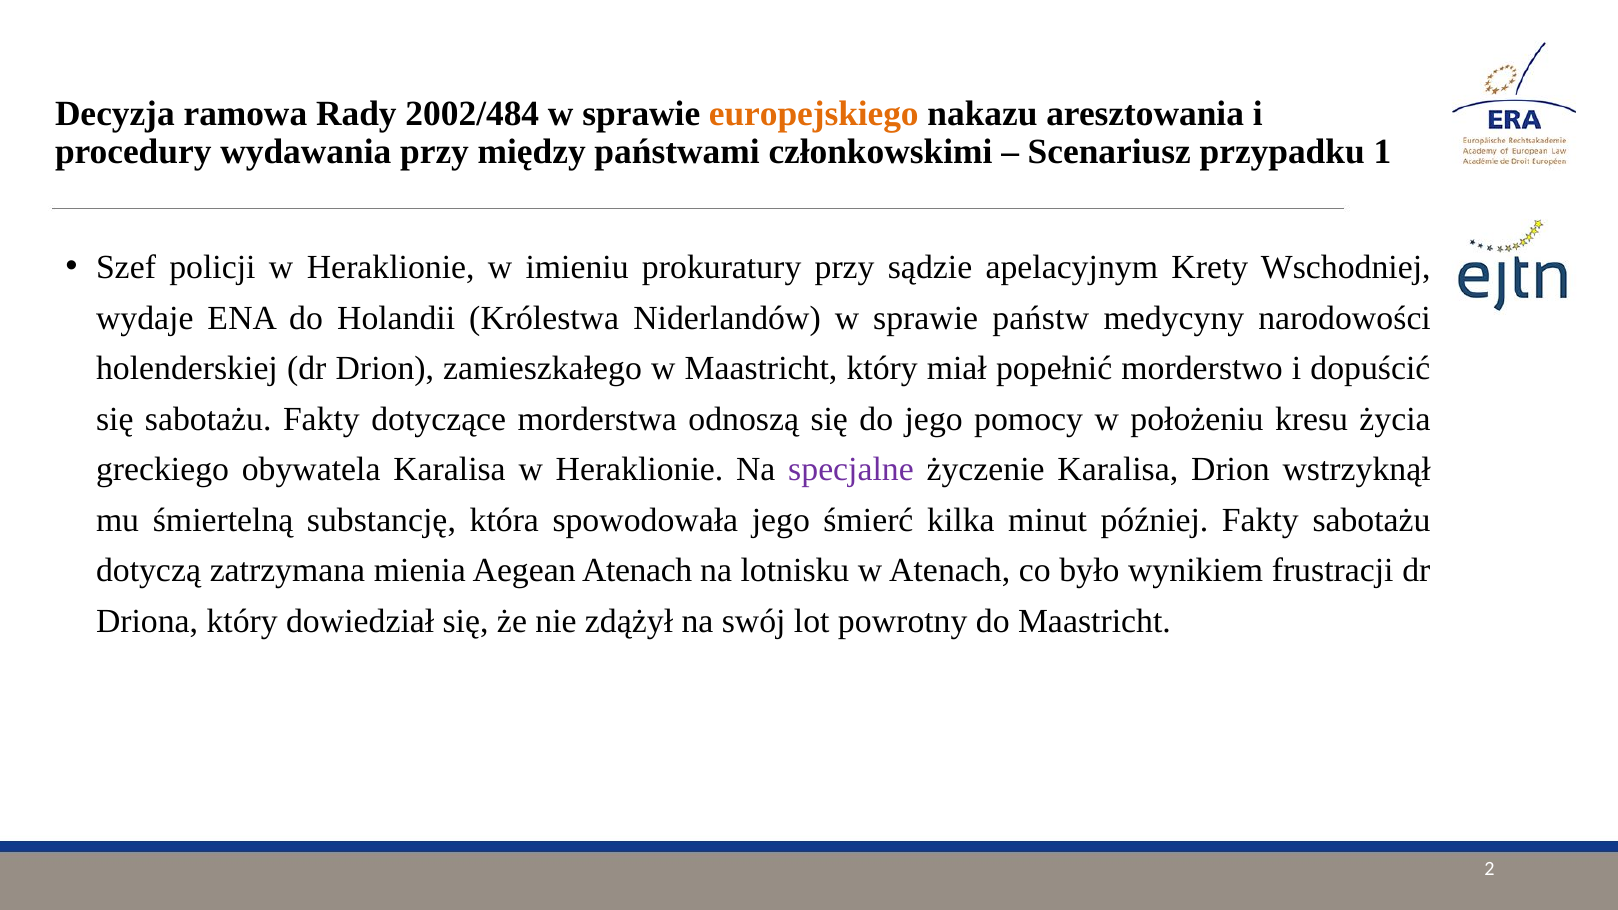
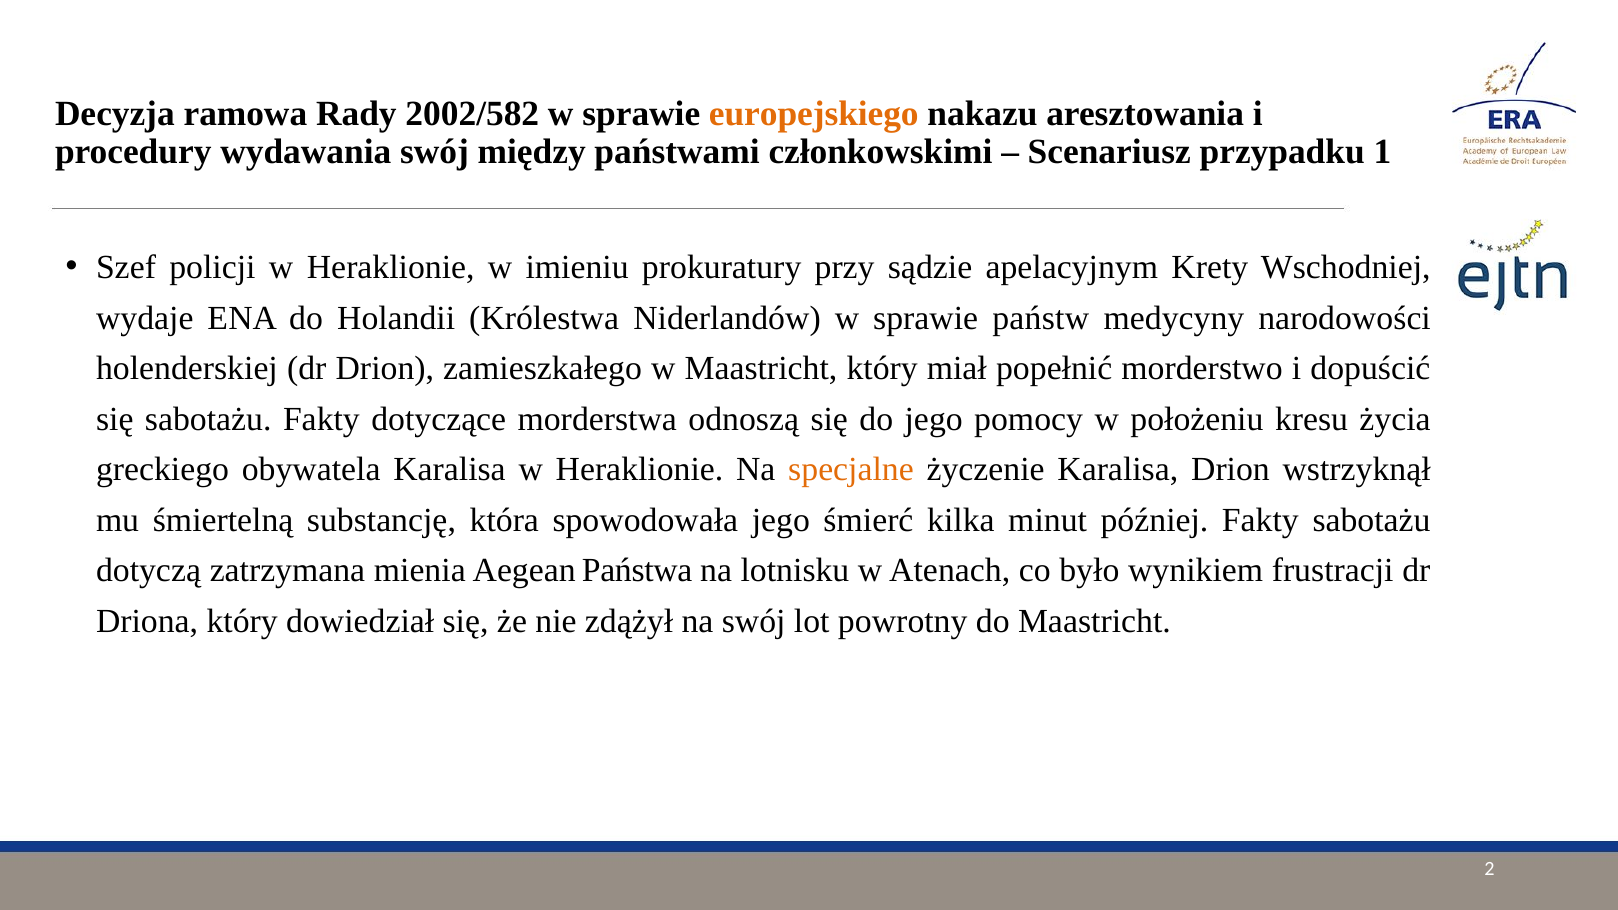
2002/484: 2002/484 -> 2002/582 (472, 114)
wydawania przy: przy -> swój (435, 152)
specjalne colour: purple -> orange (851, 470)
Aegean Atenach: Atenach -> Państwa (637, 571)
